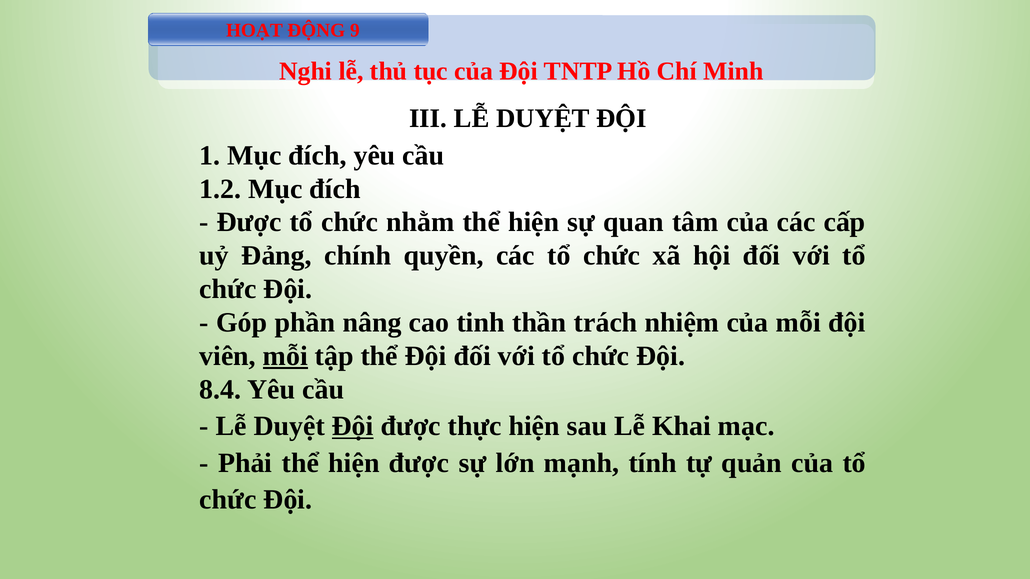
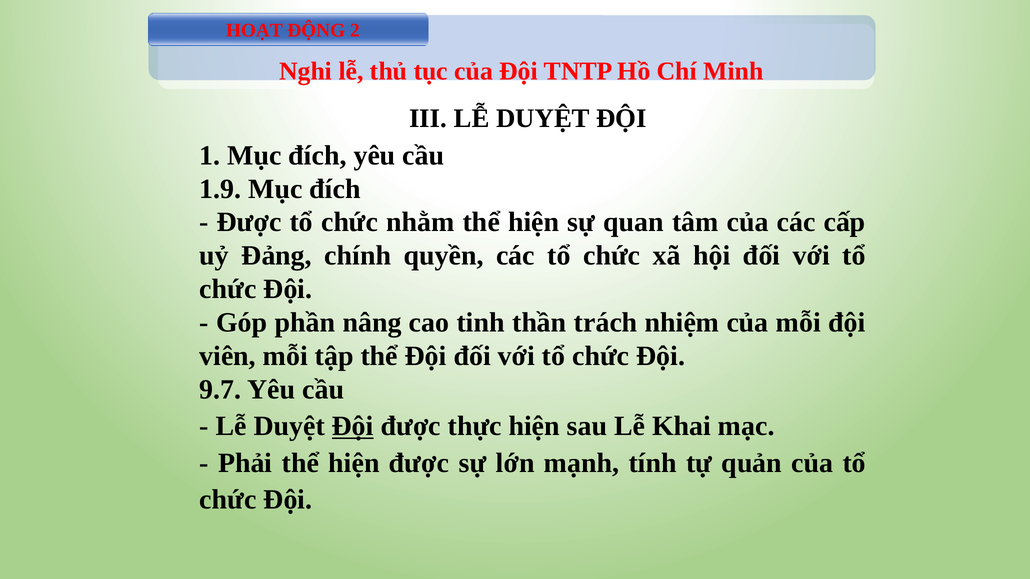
9: 9 -> 2 (355, 31)
1.2: 1.2 -> 1.9 (220, 189)
mỗi underline: present -> none (285, 356)
8.4: 8.4 -> 9.7 (220, 390)
